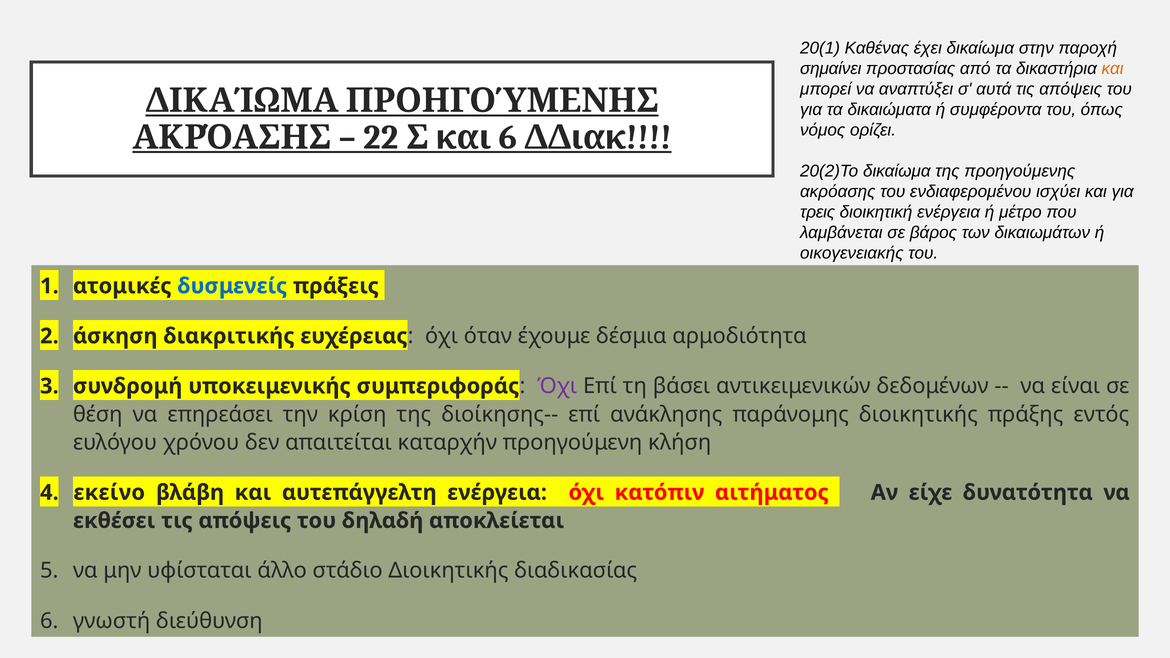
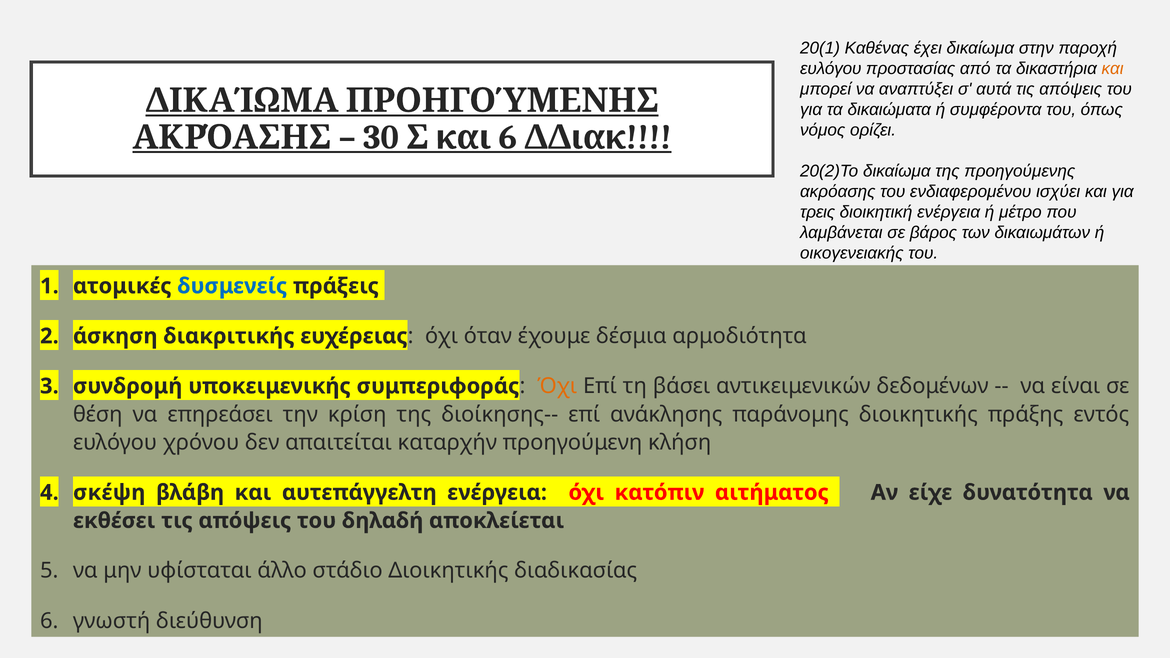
σημαίνει: σημαίνει -> ευλόγου (831, 69)
22: 22 -> 30 (381, 137)
Όχι colour: purple -> orange (557, 386)
εκείνο: εκείνο -> σκέψη (109, 493)
